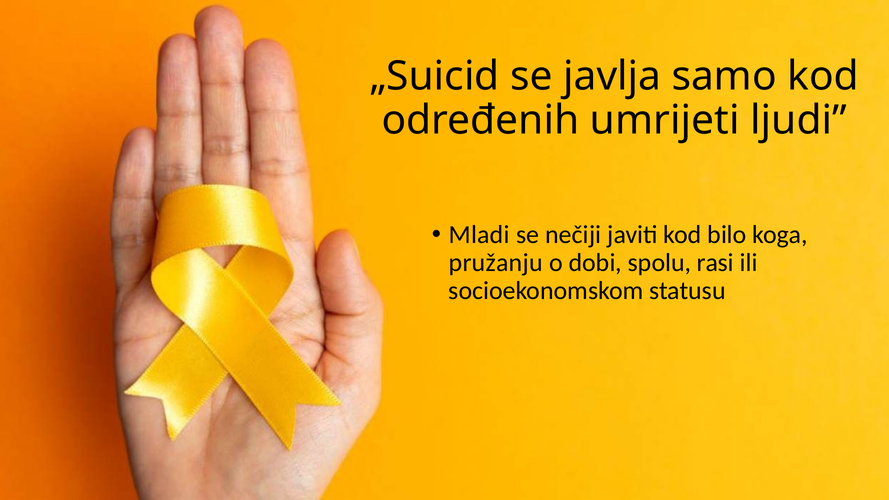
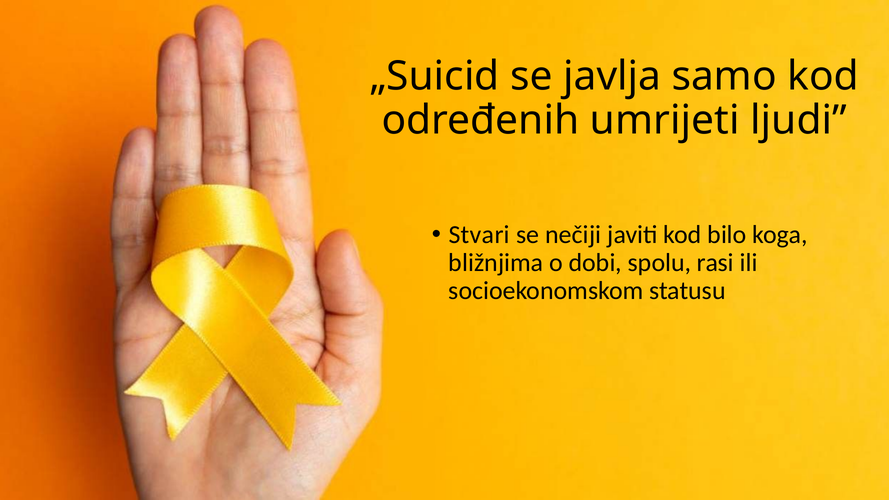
Mladi: Mladi -> Stvari (479, 235)
pružanju: pružanju -> bližnjima (496, 263)
